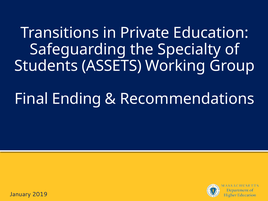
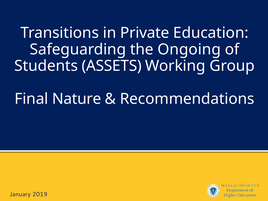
Specialty: Specialty -> Ongoing (189, 49)
Ending: Ending -> Nature (77, 99)
